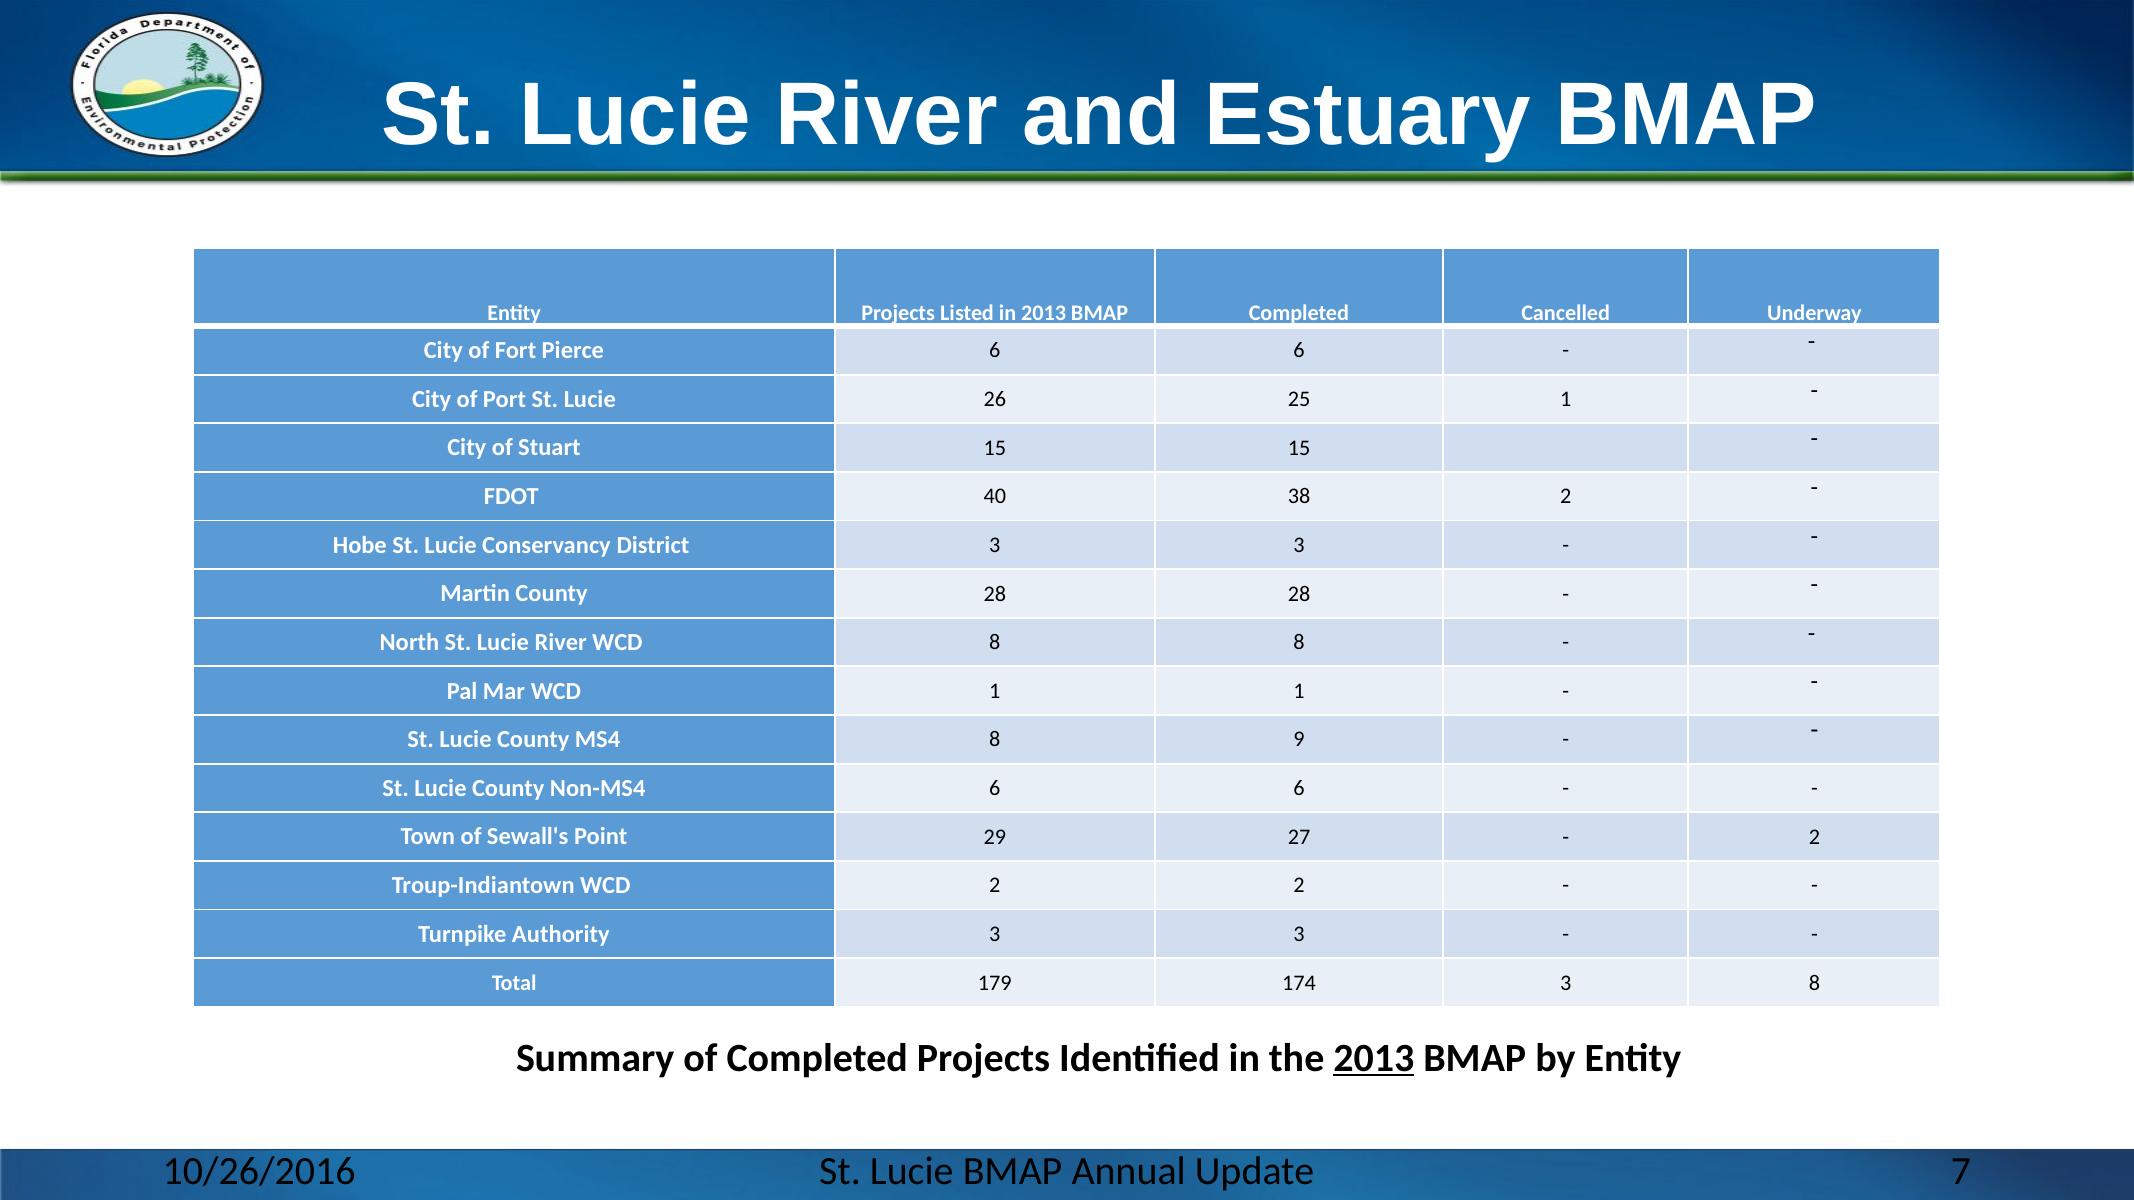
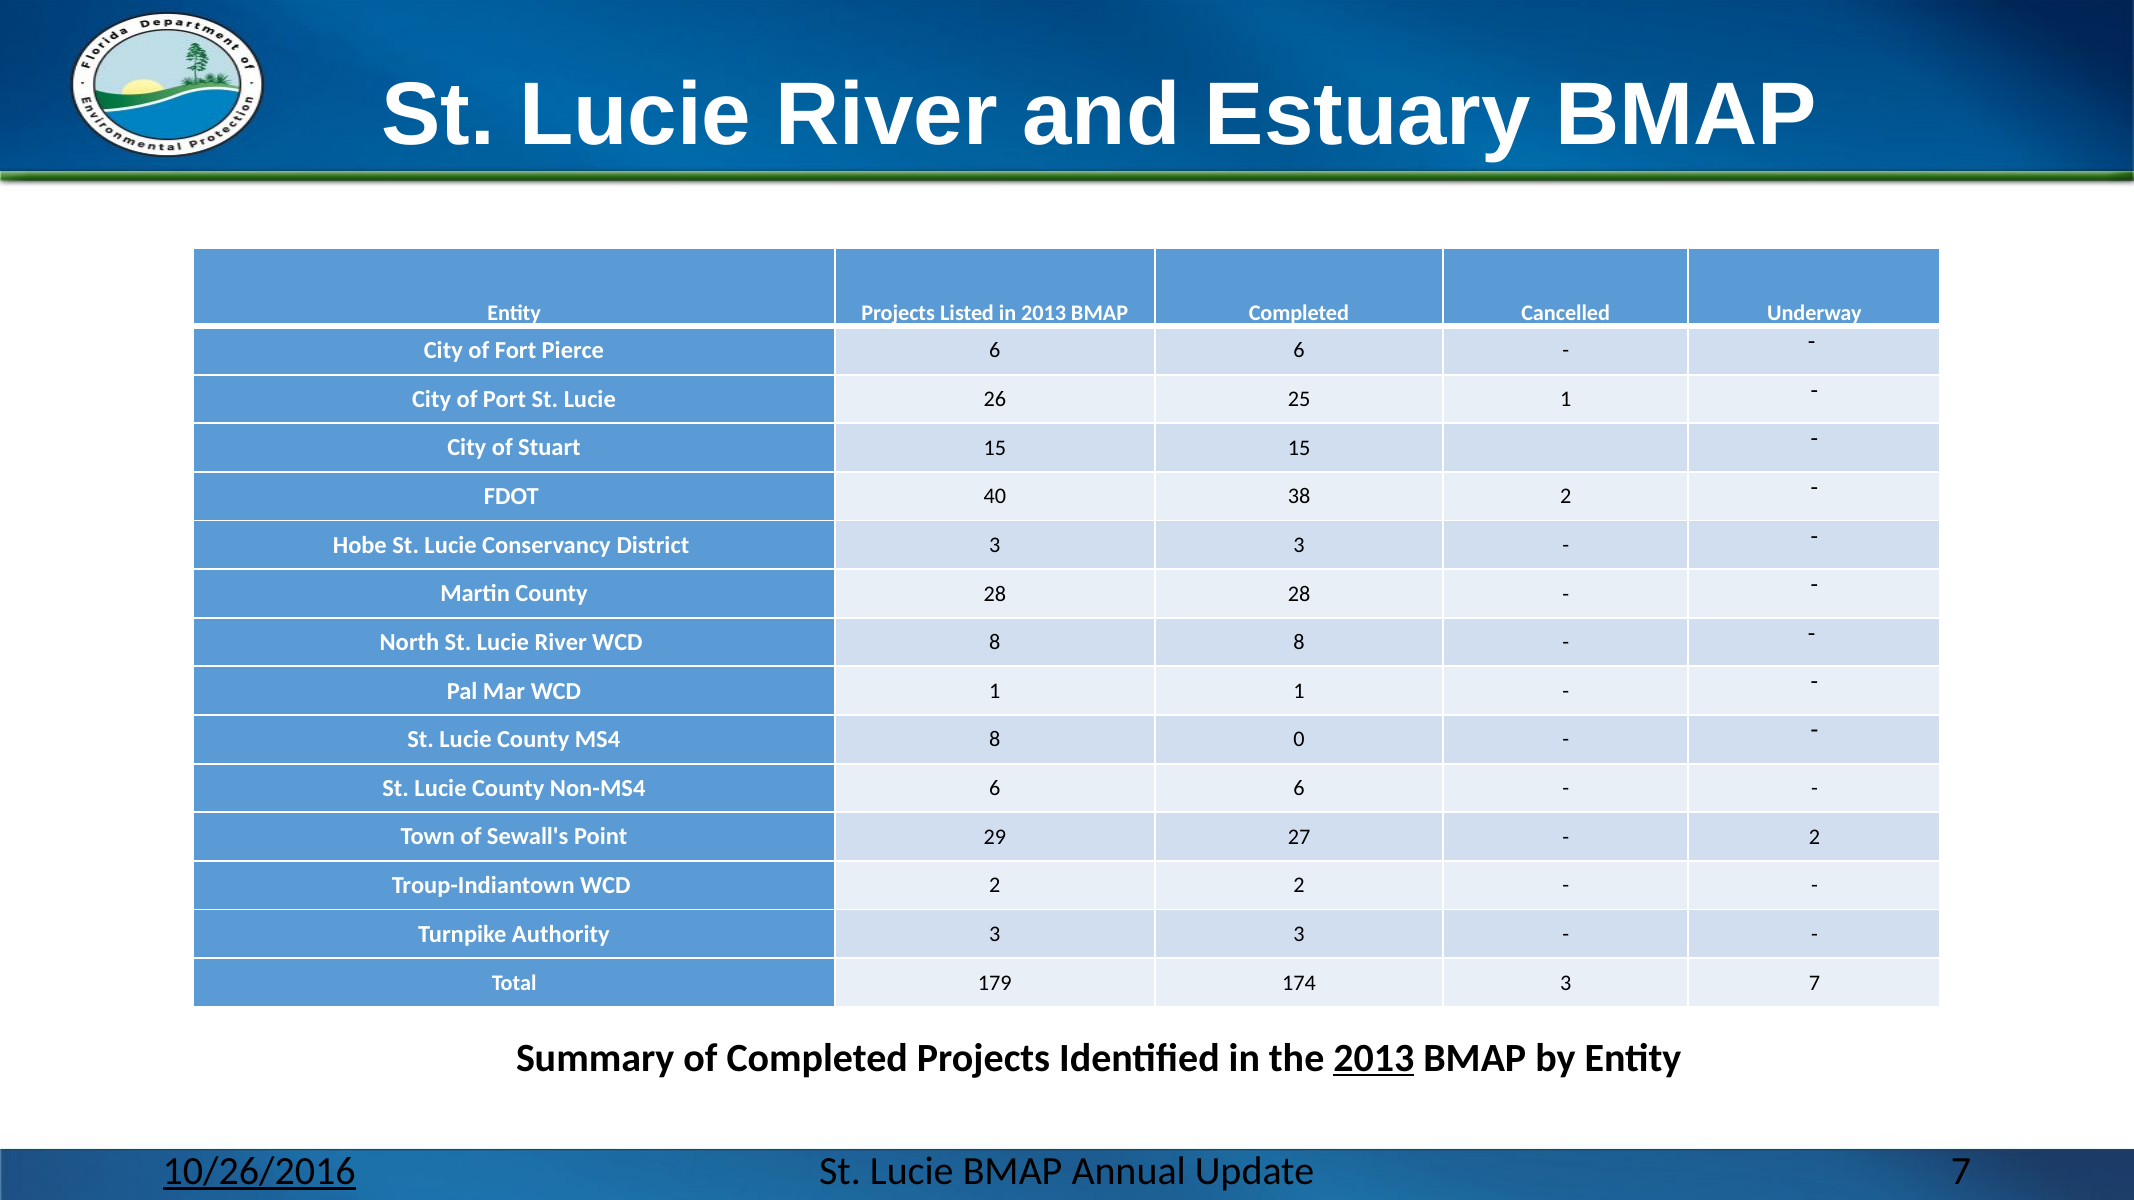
9: 9 -> 0 (1299, 740)
3 8: 8 -> 7 (1814, 983)
10/26/2016 underline: none -> present (259, 1172)
